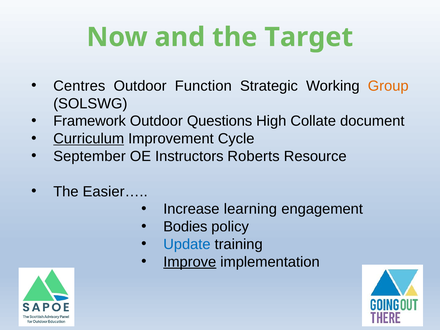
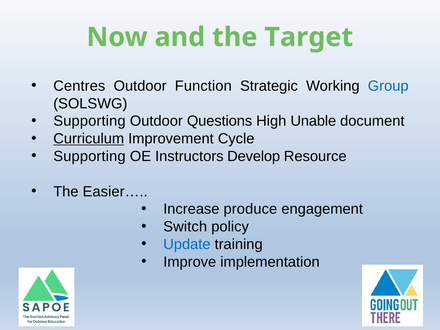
Group colour: orange -> blue (388, 86)
Framework: Framework -> Supporting (89, 121)
Collate: Collate -> Unable (313, 121)
September: September -> Supporting (89, 156)
Roberts: Roberts -> Develop (254, 156)
learning: learning -> produce (250, 209)
Bodies: Bodies -> Switch (185, 227)
Improve underline: present -> none (190, 262)
